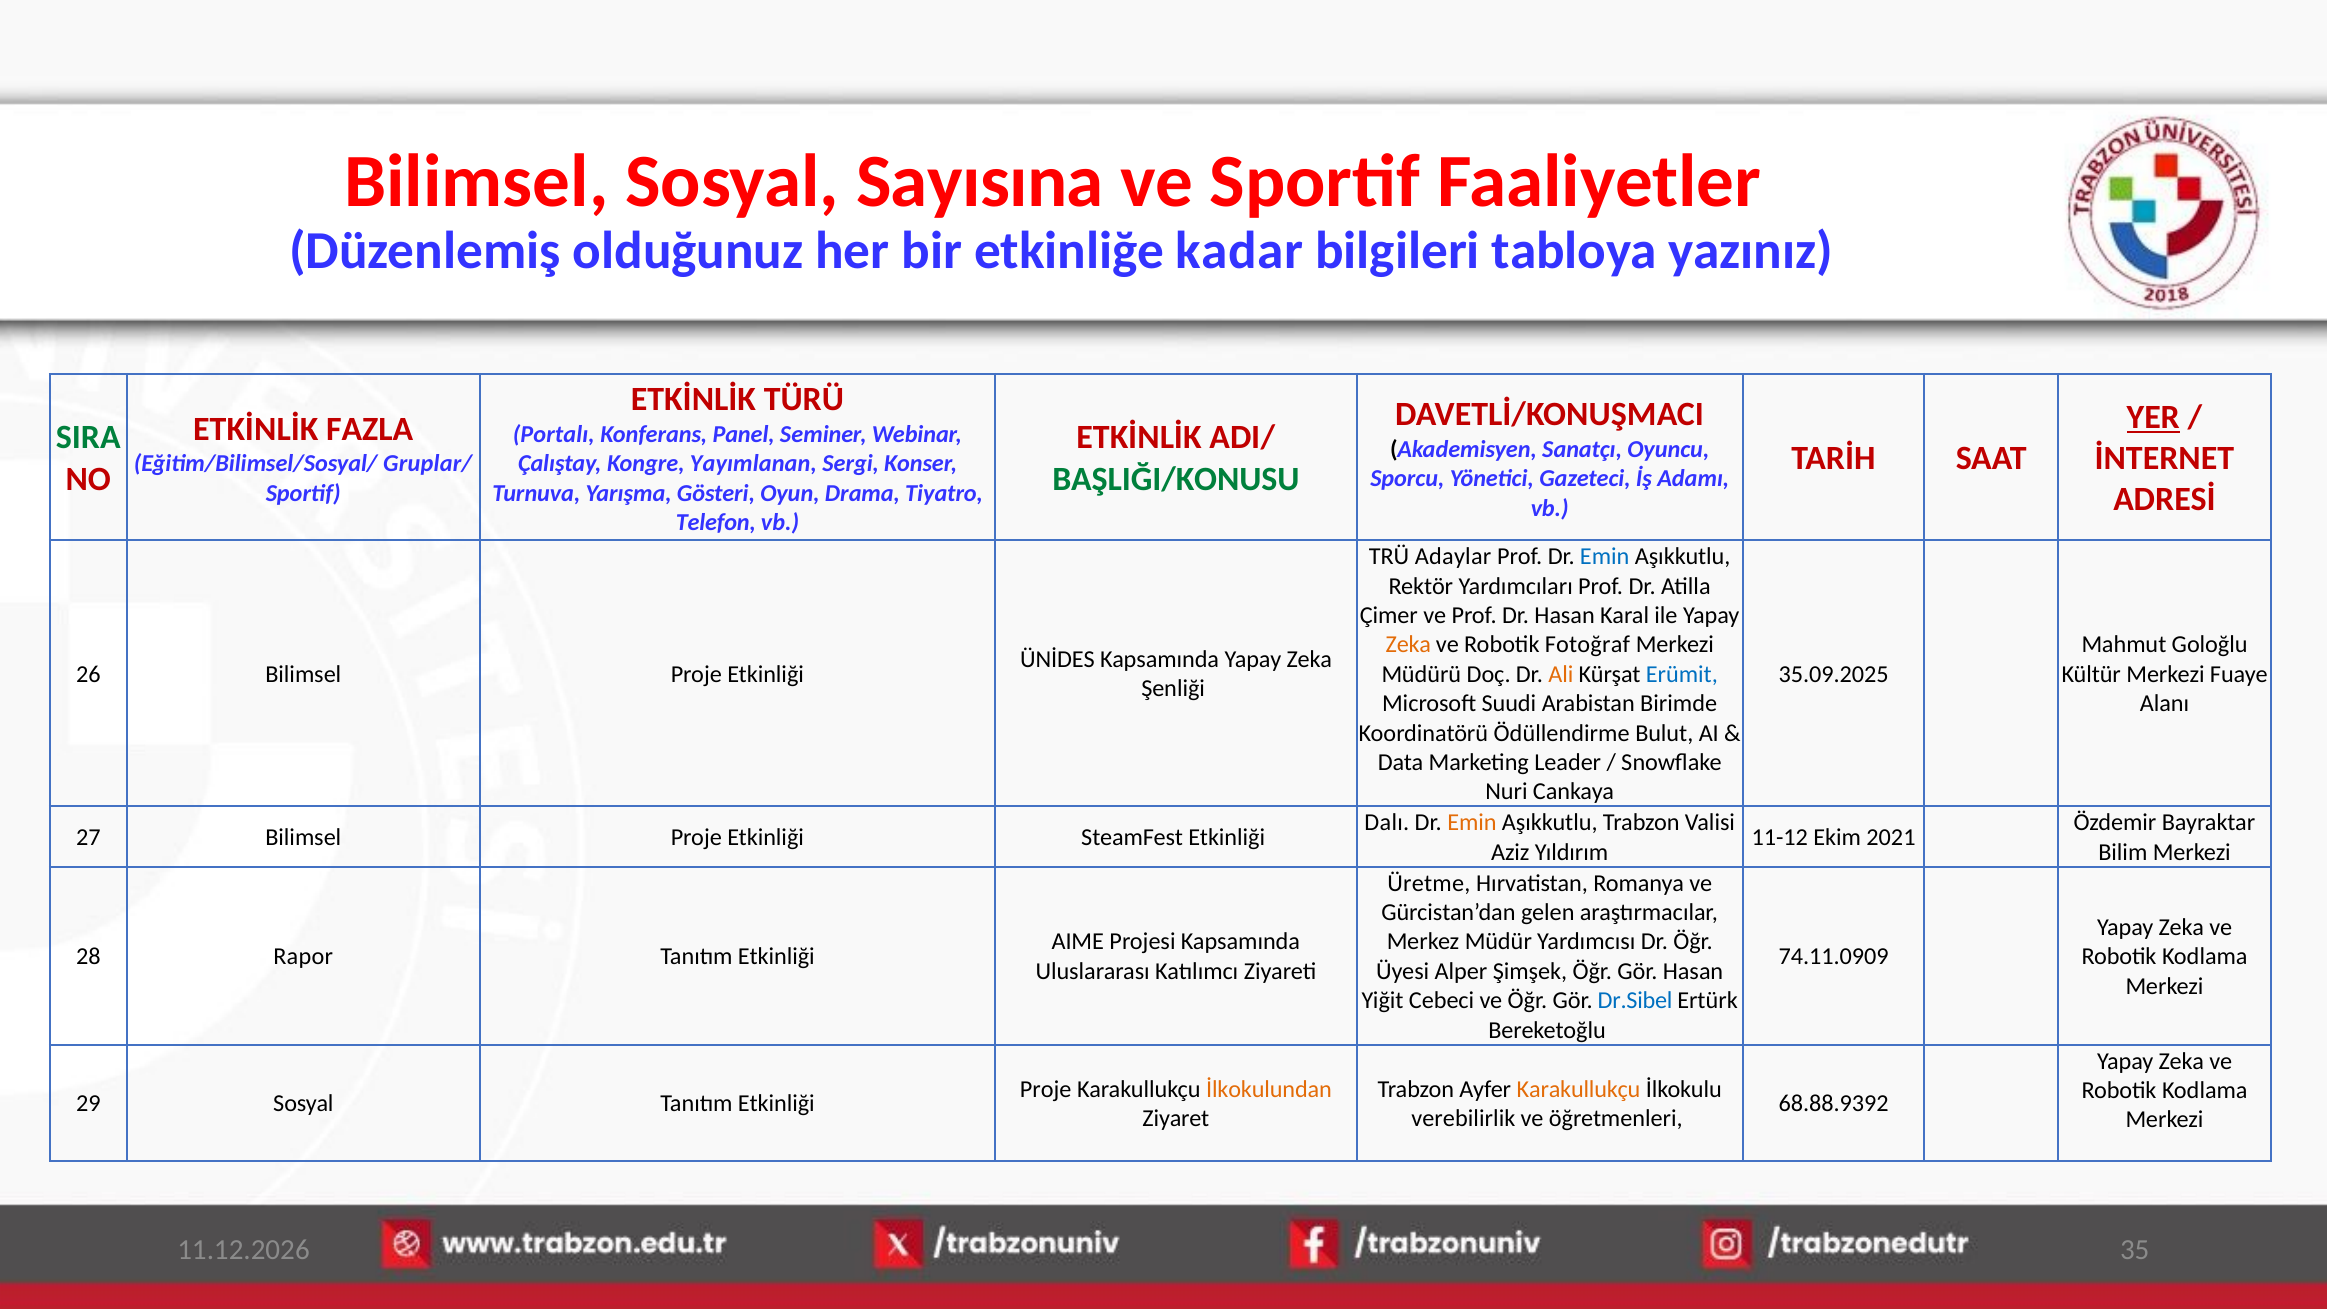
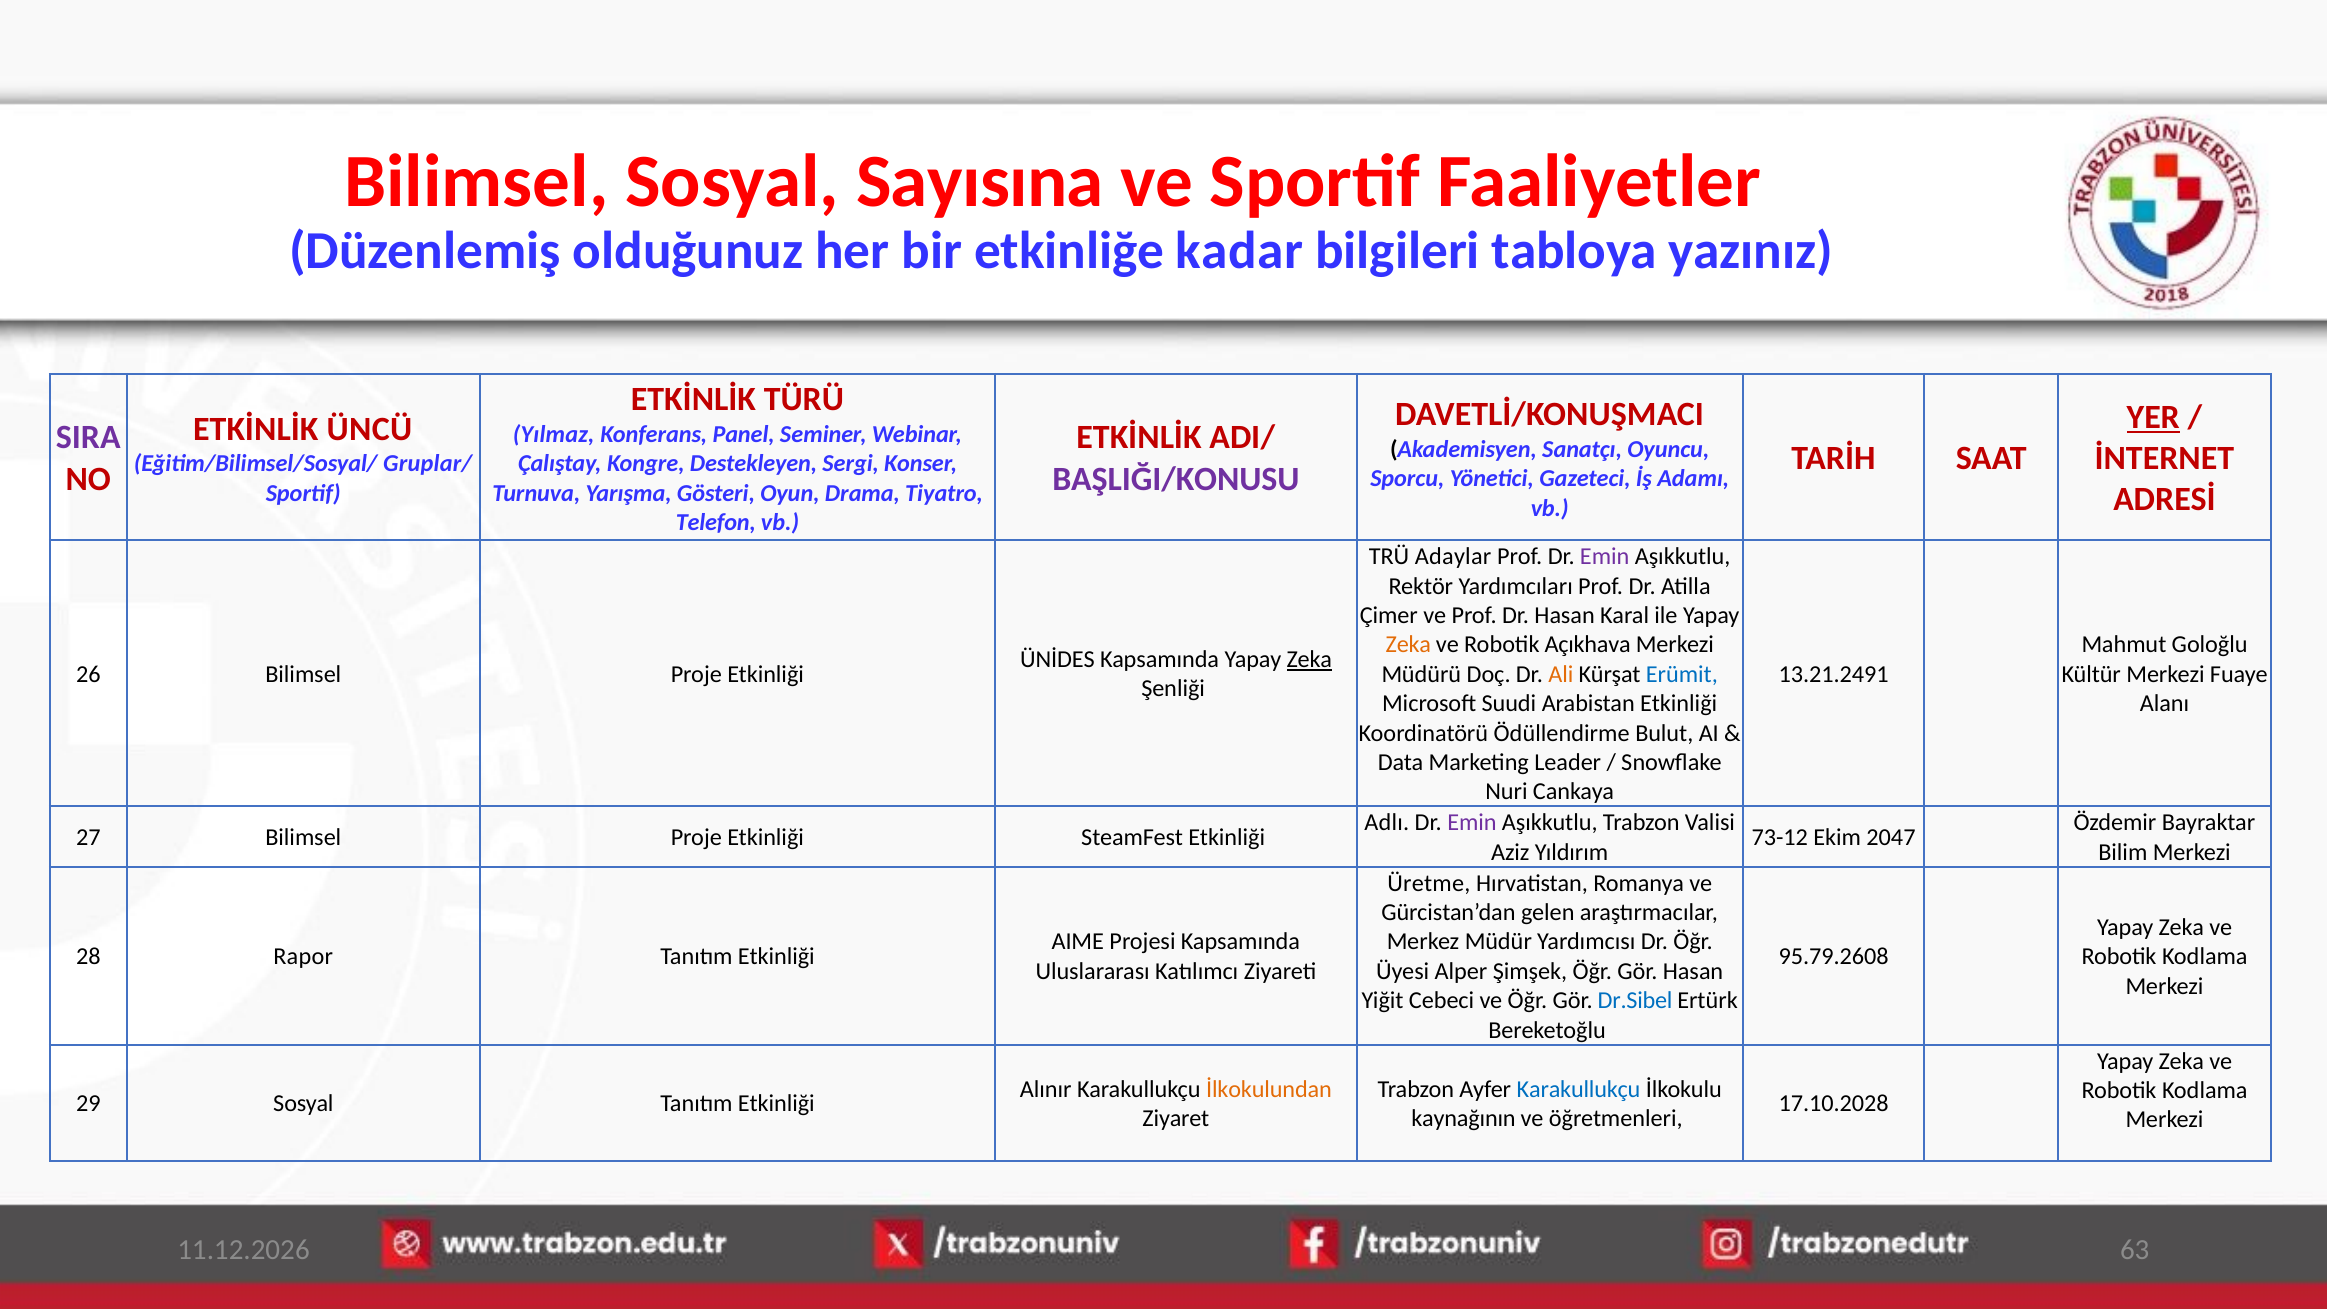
FAZLA: FAZLA -> ÜNCÜ (369, 429)
SIRA colour: green -> purple (88, 438)
Portalı: Portalı -> Yılmaz (554, 435)
Yayımlanan: Yayımlanan -> Destekleyen (754, 464)
BAŞLIĞI/KONUSU colour: green -> purple (1176, 479)
Emin colour: blue -> purple (1605, 557)
Fotoğraf: Fotoğraf -> Açıkhava (1588, 645)
Zeka underline: none -> present (1309, 660)
35.09.2025: 35.09.2025 -> 13.21.2491 (1834, 674)
Arabistan Birimde: Birimde -> Etkinliği (1679, 704)
Dalı: Dalı -> Adlı (1387, 823)
Emin colour: orange -> purple (1472, 823)
11-12: 11-12 -> 73-12 (1780, 837)
2021: 2021 -> 2047 (1891, 837)
74.11.0909: 74.11.0909 -> 95.79.2608 (1834, 957)
Proje: Proje -> Alınır (1046, 1089)
Karakullukçu colour: orange -> blue (1579, 1089)
68.88.9392: 68.88.9392 -> 17.10.2028 (1834, 1104)
verebilirlik: verebilirlik -> kaynağının (1464, 1119)
35: 35 -> 63 (2135, 1250)
